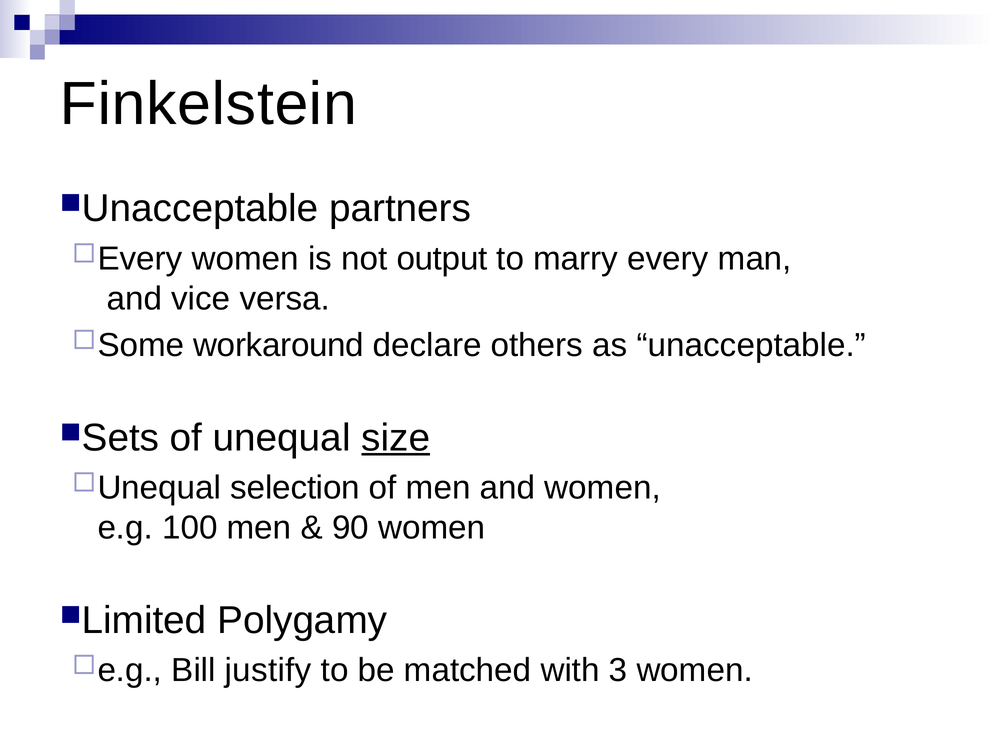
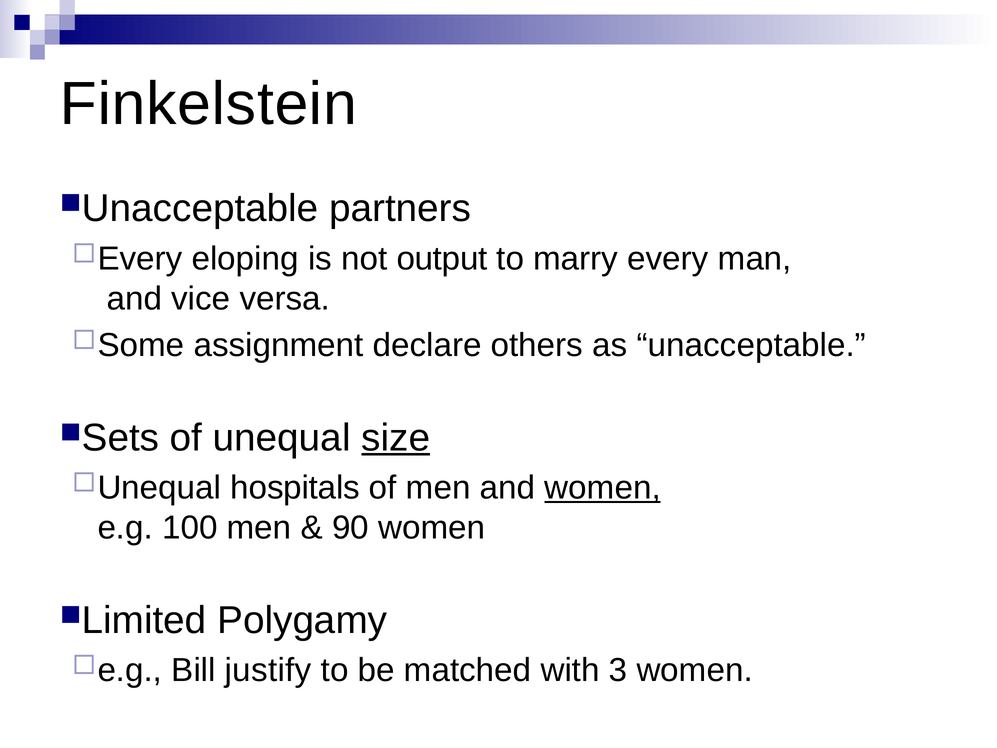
women: women -> eloping (245, 259)
workaround: workaround -> assignment (278, 345)
selection: selection -> hospitals (295, 488)
women underline: none -> present (603, 488)
